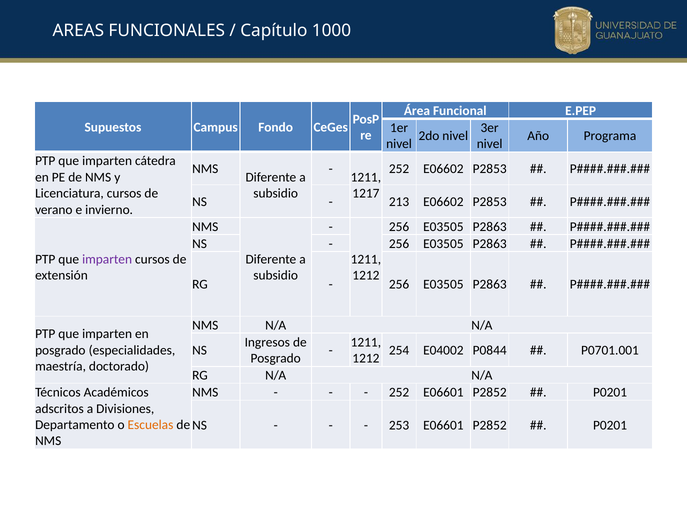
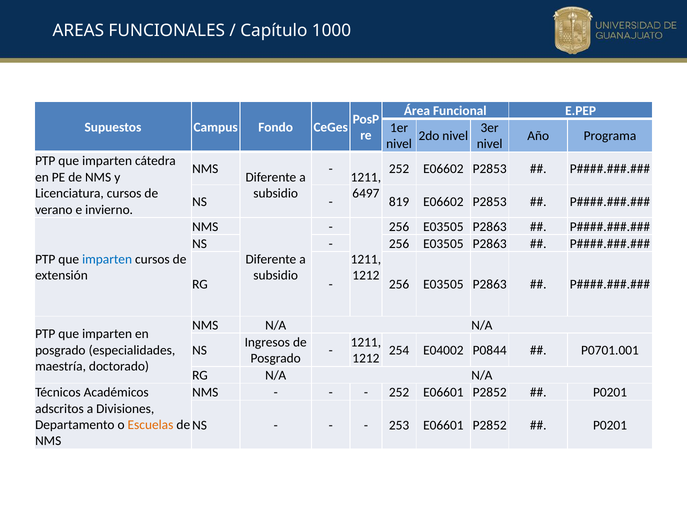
1217: 1217 -> 6497 (366, 193)
213: 213 -> 819 (399, 202)
imparten colour: purple -> blue (107, 259)
